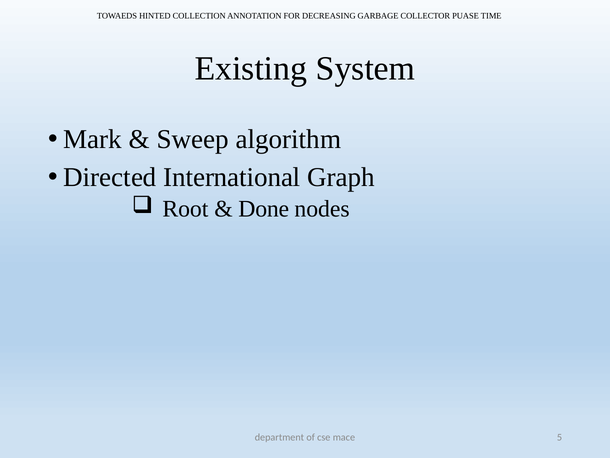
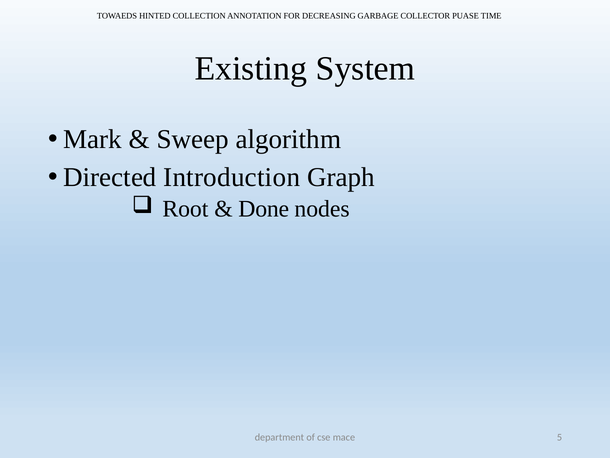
International: International -> Introduction (232, 177)
